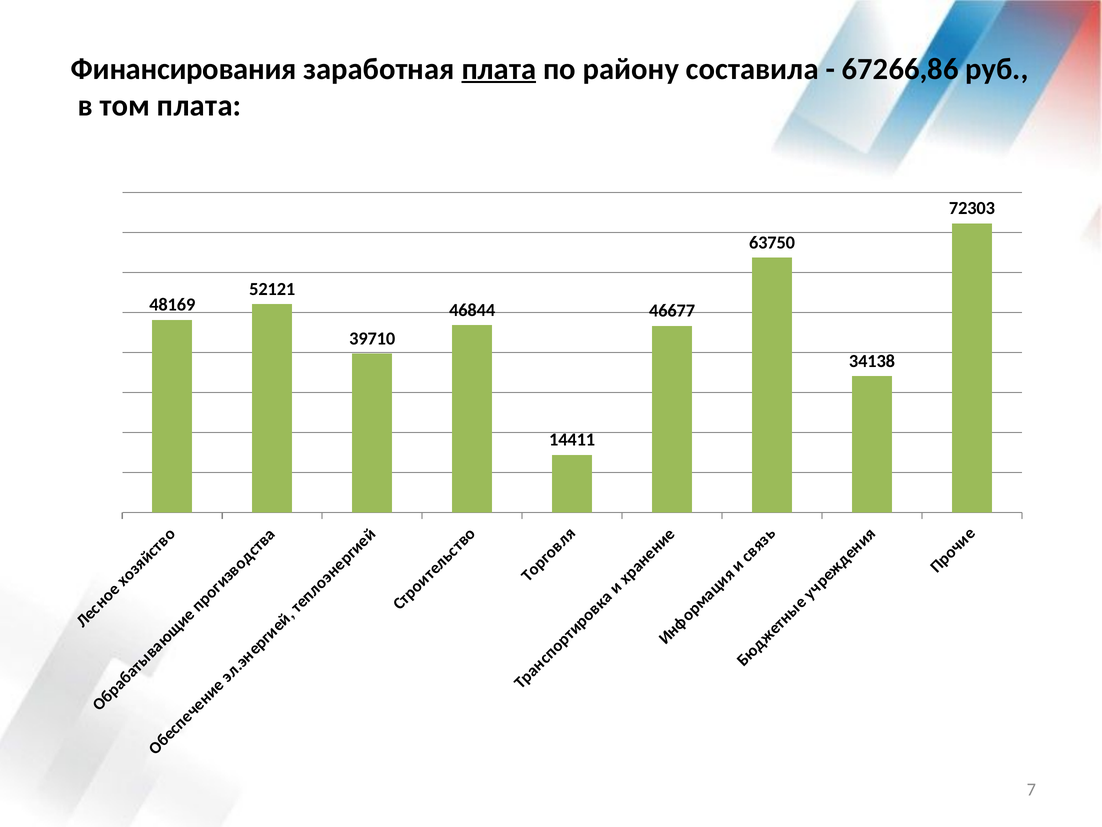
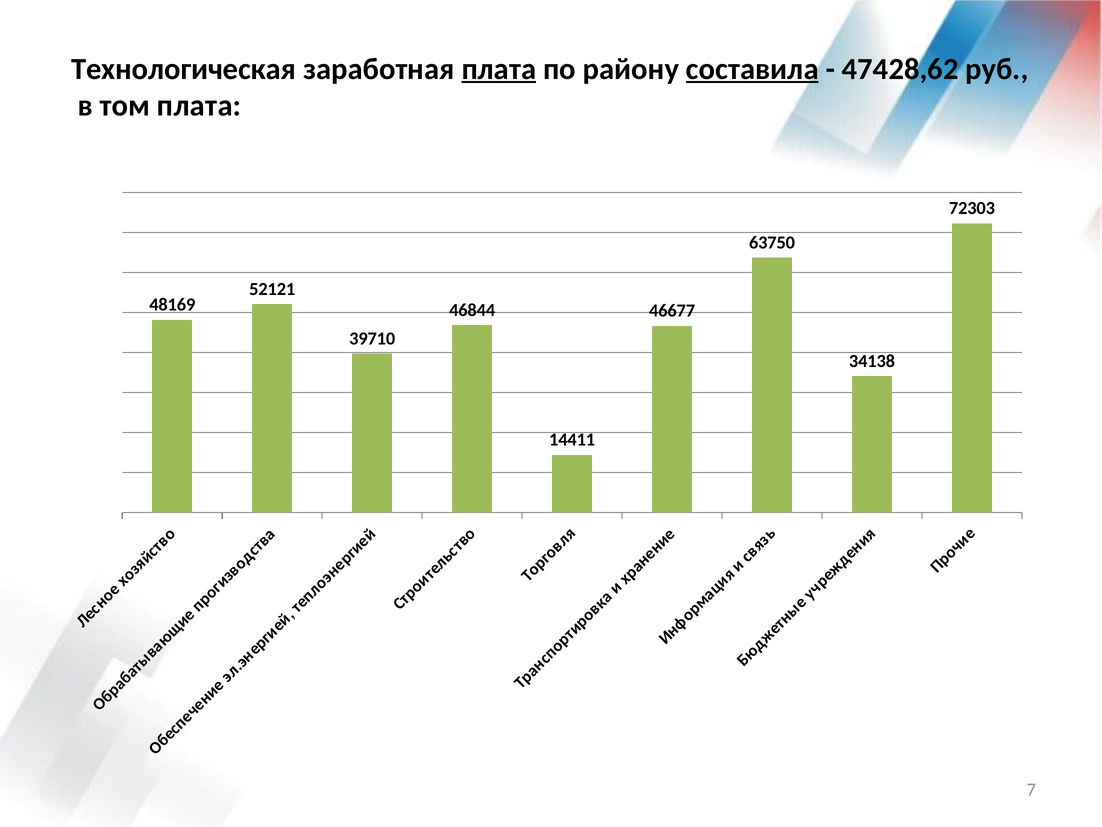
Финансирования: Финансирования -> Технологическая (184, 69)
составила underline: none -> present (752, 69)
67266,86: 67266,86 -> 47428,62 (900, 69)
